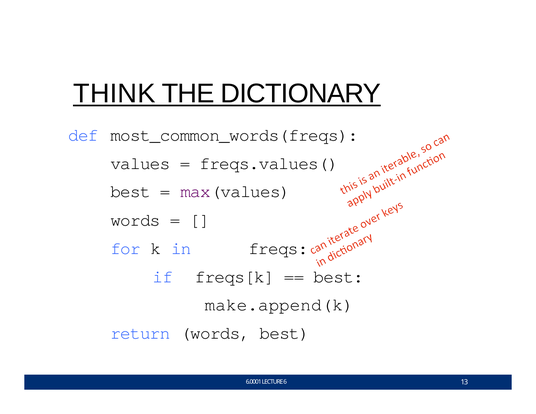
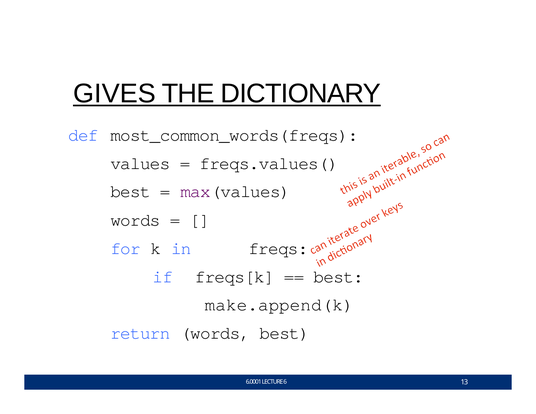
THINK: THINK -> GIVES (115, 94)
